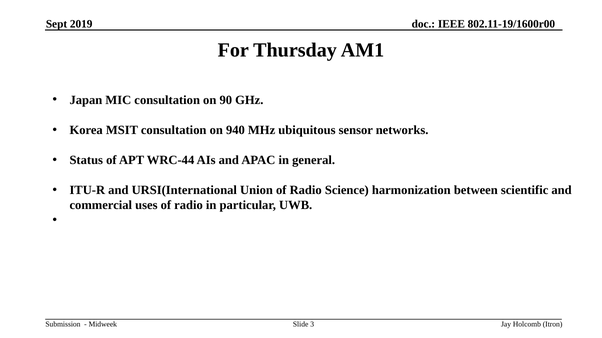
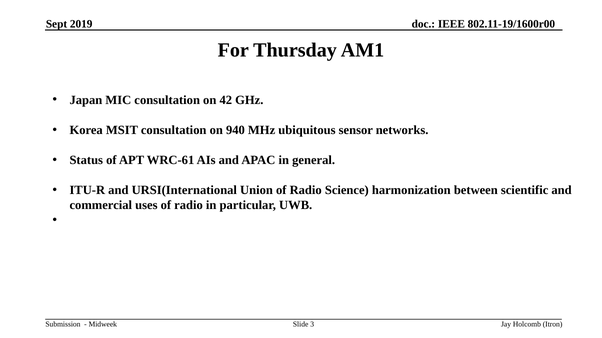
90: 90 -> 42 (226, 100)
WRC-44: WRC-44 -> WRC-61 (171, 160)
